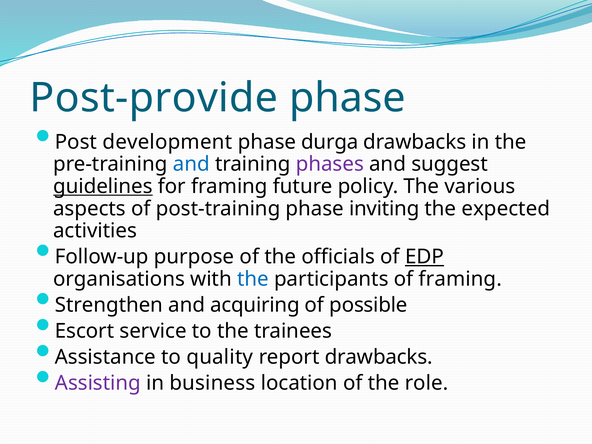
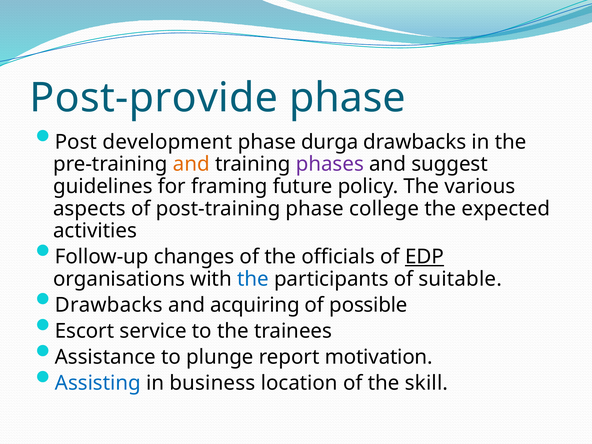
and colour: blue -> orange (191, 164)
guidelines underline: present -> none (103, 186)
inviting: inviting -> college (384, 209)
purpose: purpose -> changes (194, 257)
of framing: framing -> suitable (460, 279)
Strengthen: Strengthen -> Drawbacks (109, 305)
quality: quality -> plunge (220, 357)
report drawbacks: drawbacks -> motivation (379, 357)
Assisting colour: purple -> blue (98, 383)
role: role -> skill (426, 383)
